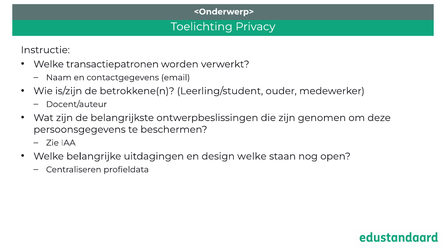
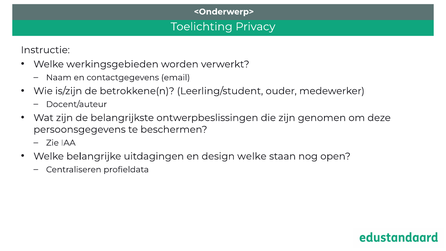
transactiepatronen: transactiepatronen -> werkingsgebieden (112, 64)
